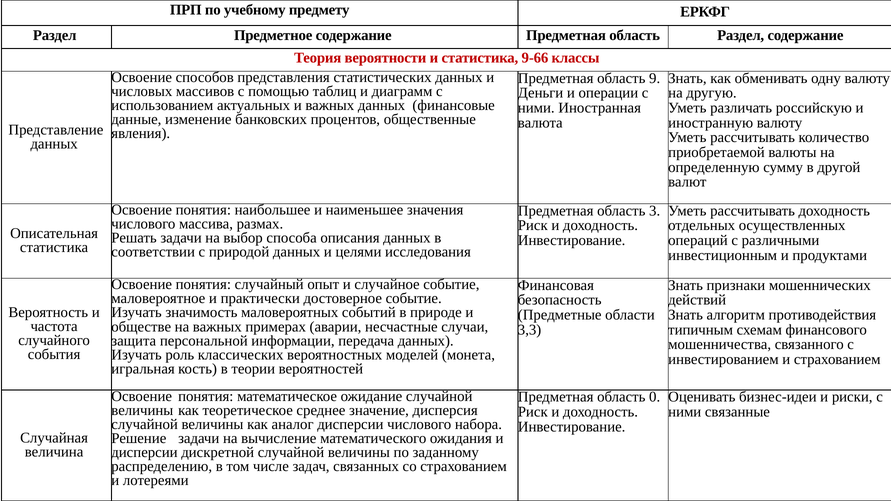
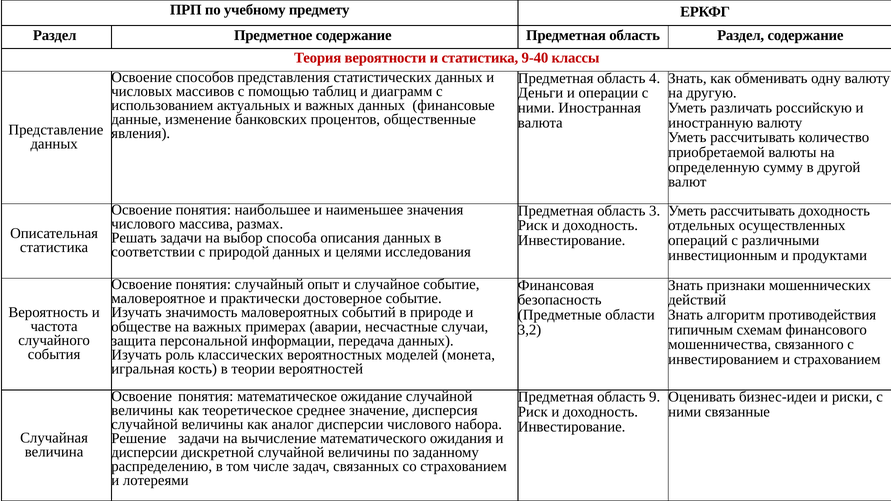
9-66: 9-66 -> 9-40 (535, 58)
9: 9 -> 4 (655, 78)
3,3: 3,3 -> 3,2 (530, 330)
0: 0 -> 9 (655, 397)
